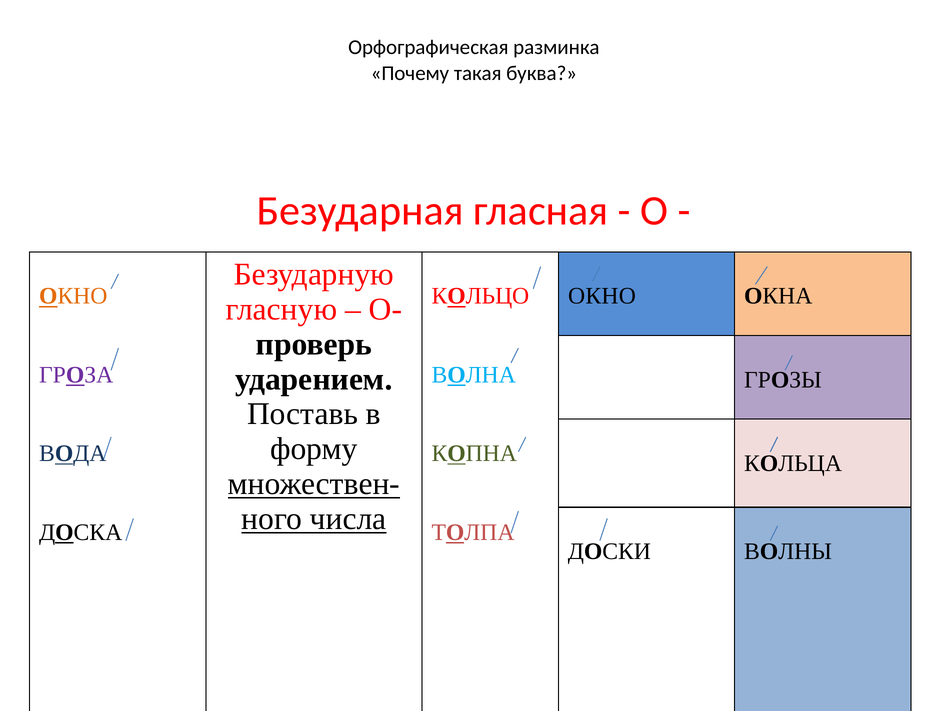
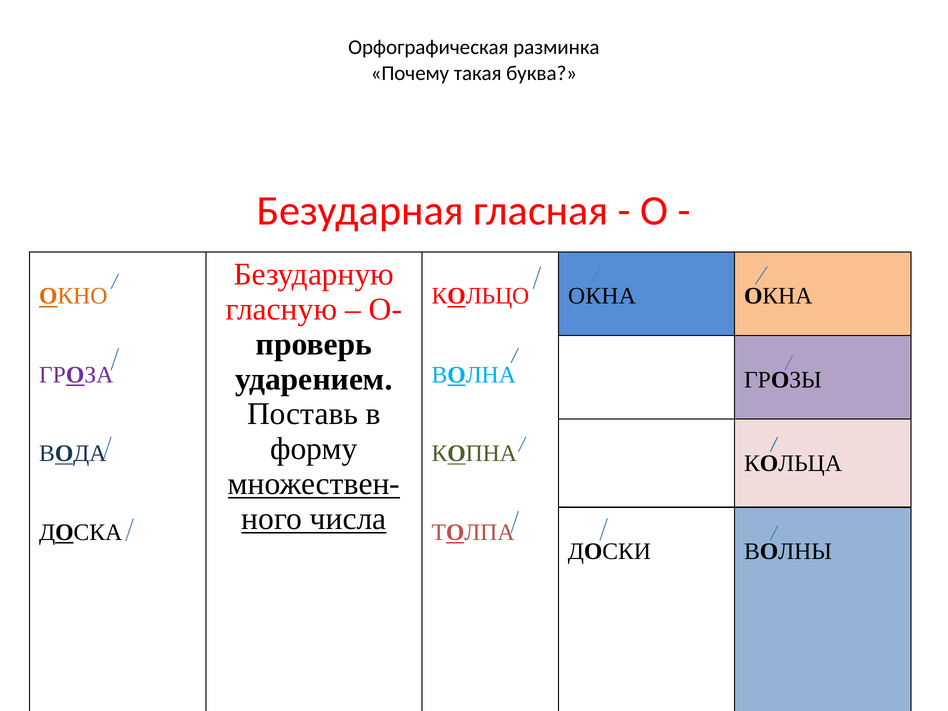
ОКНО: ОКНО -> ОКНА (602, 296)
